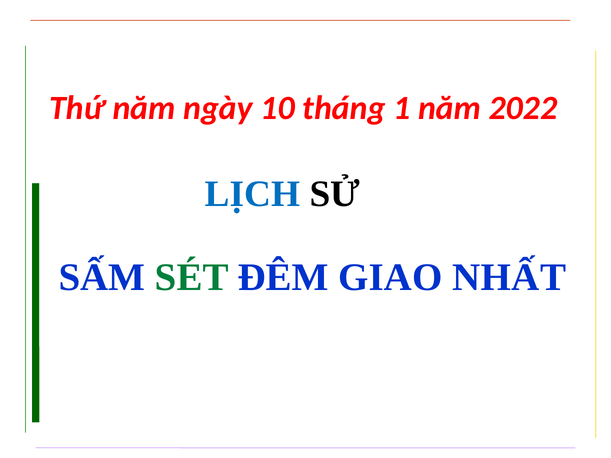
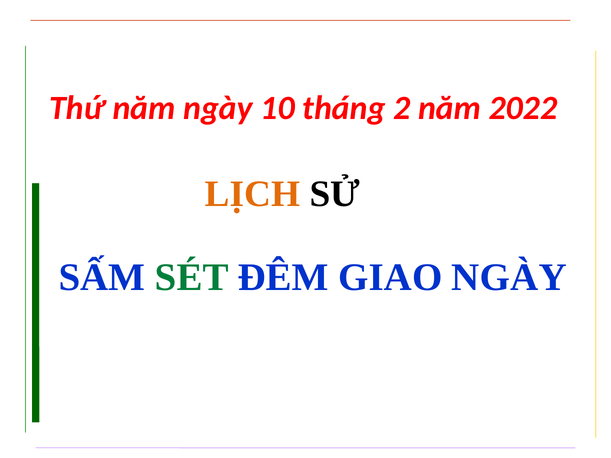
1: 1 -> 2 (402, 108)
LỊCH colour: blue -> orange (253, 194)
GIAO NHẤT: NHẤT -> NGÀY (509, 278)
